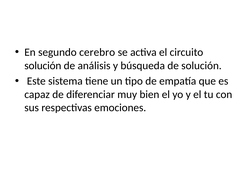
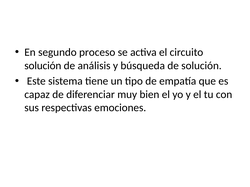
cerebro: cerebro -> proceso (97, 52)
